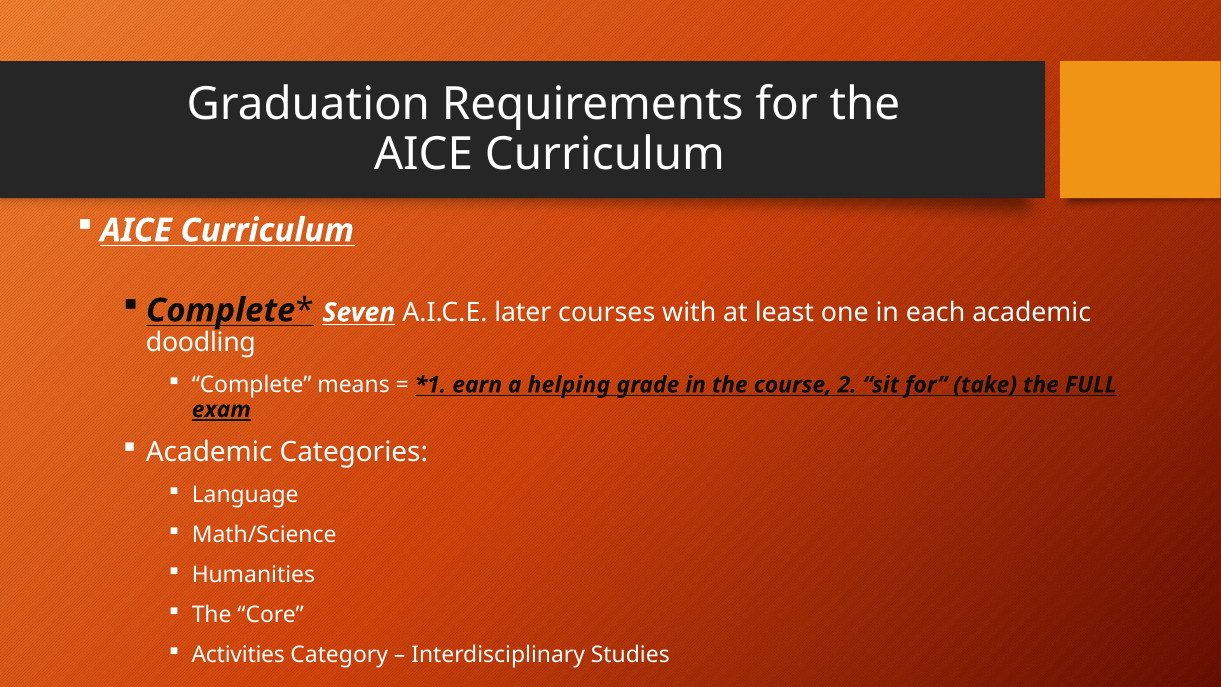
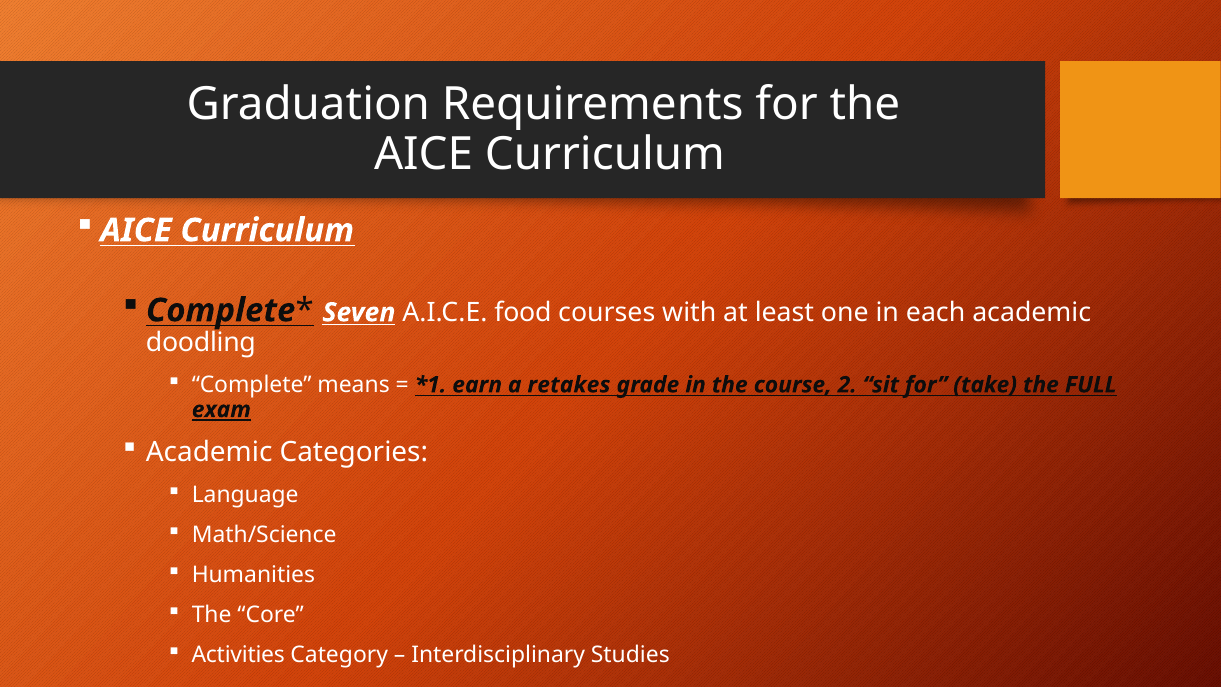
later: later -> food (523, 312)
helping: helping -> retakes (569, 385)
